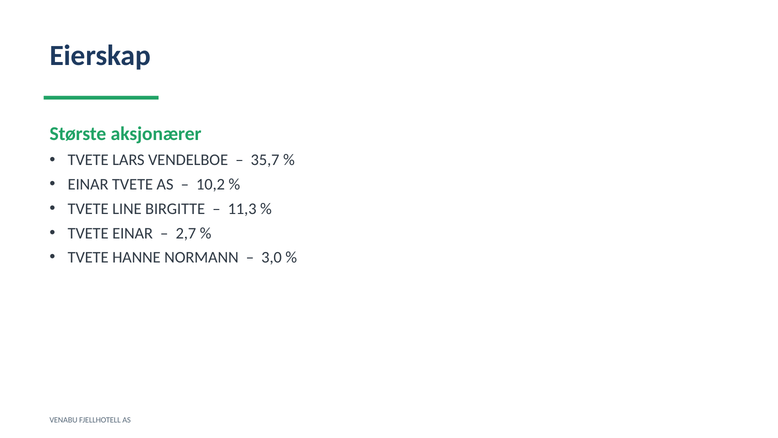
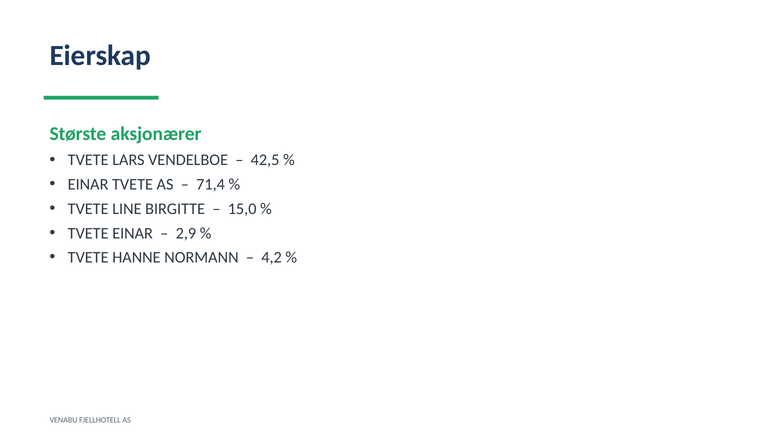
35,7: 35,7 -> 42,5 (265, 160)
10,2: 10,2 -> 71,4 (211, 184)
11,3: 11,3 -> 15,0 (242, 209)
2,7: 2,7 -> 2,9 (186, 233)
3,0: 3,0 -> 4,2 (272, 257)
